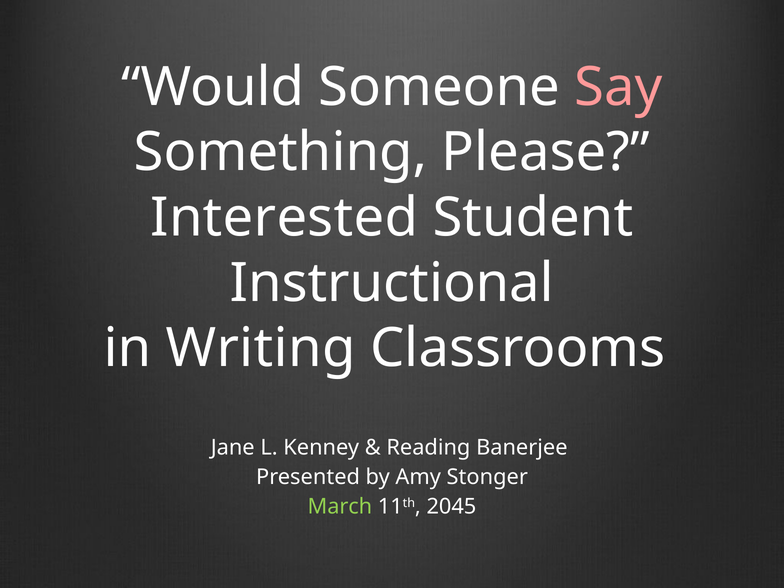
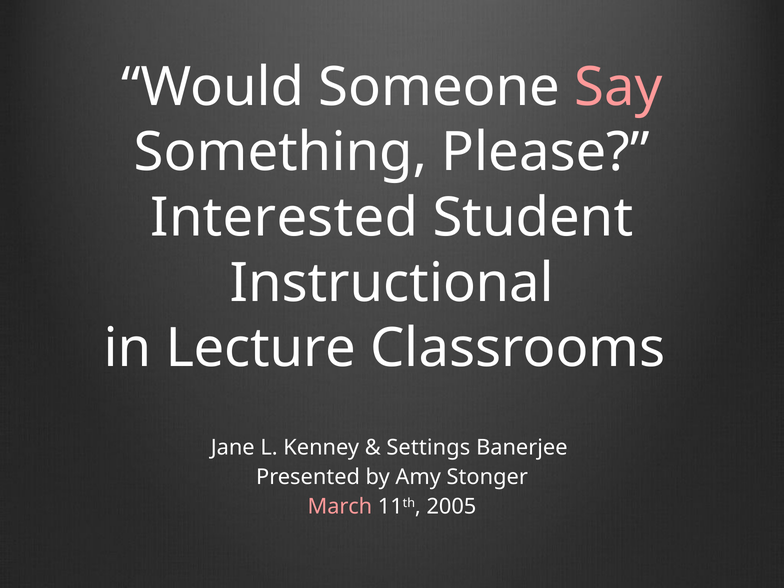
Writing: Writing -> Lecture (261, 348)
Reading: Reading -> Settings (428, 448)
March colour: light green -> pink (340, 507)
2045: 2045 -> 2005 (451, 507)
